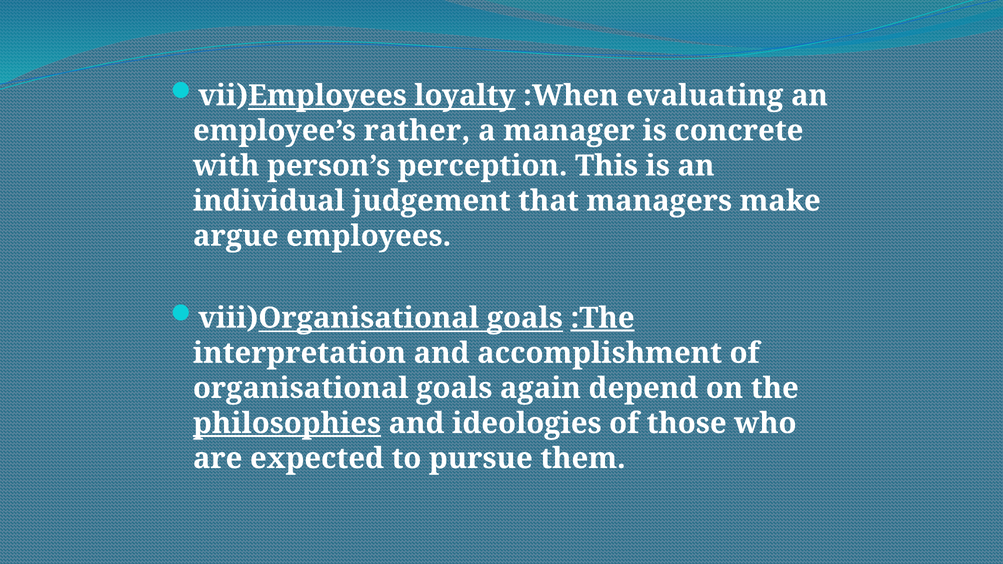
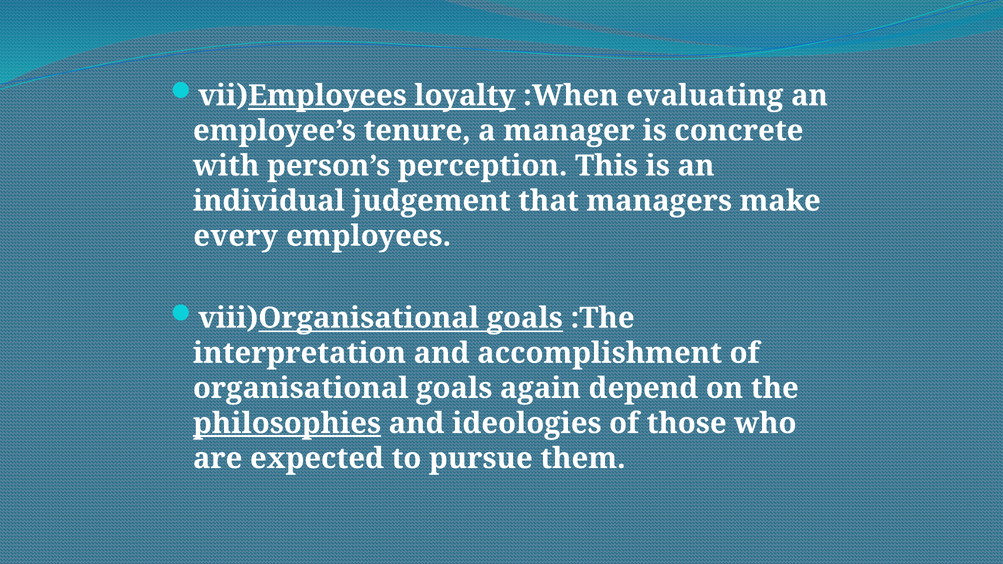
rather: rather -> tenure (417, 131)
argue: argue -> every (236, 236)
:The underline: present -> none (603, 318)
